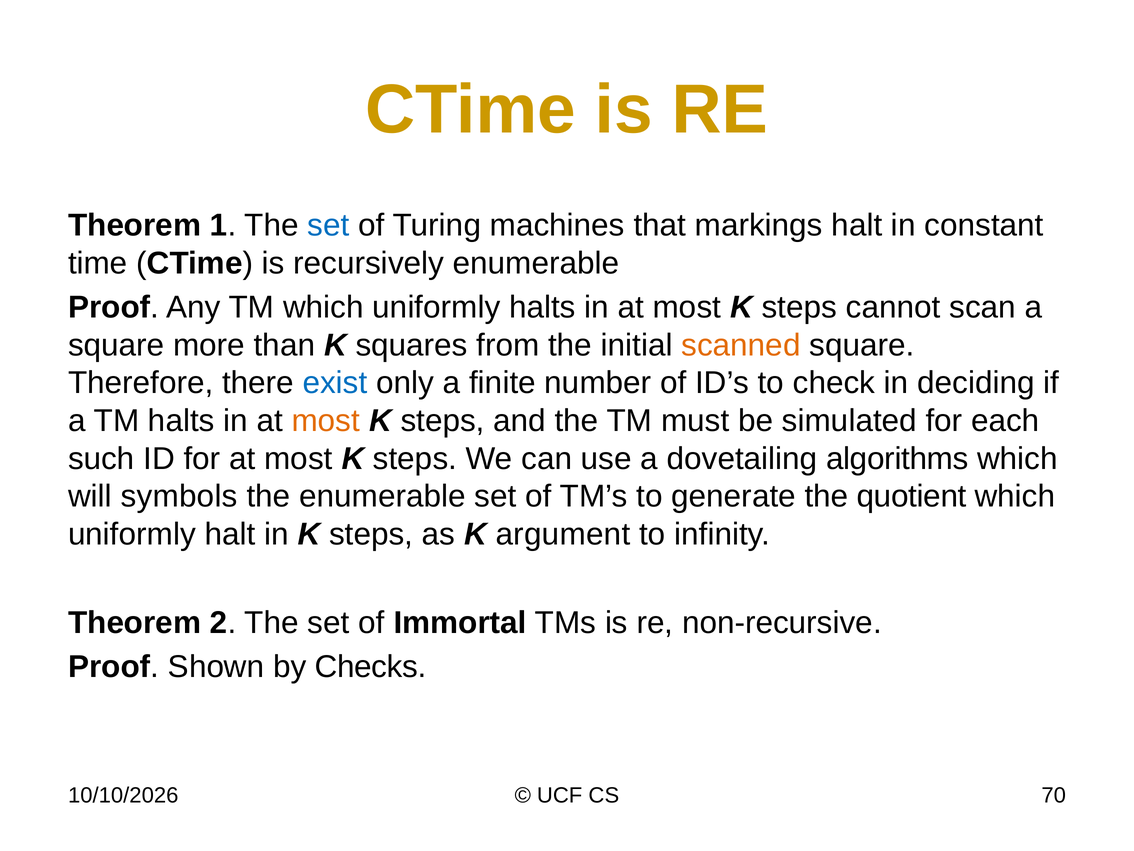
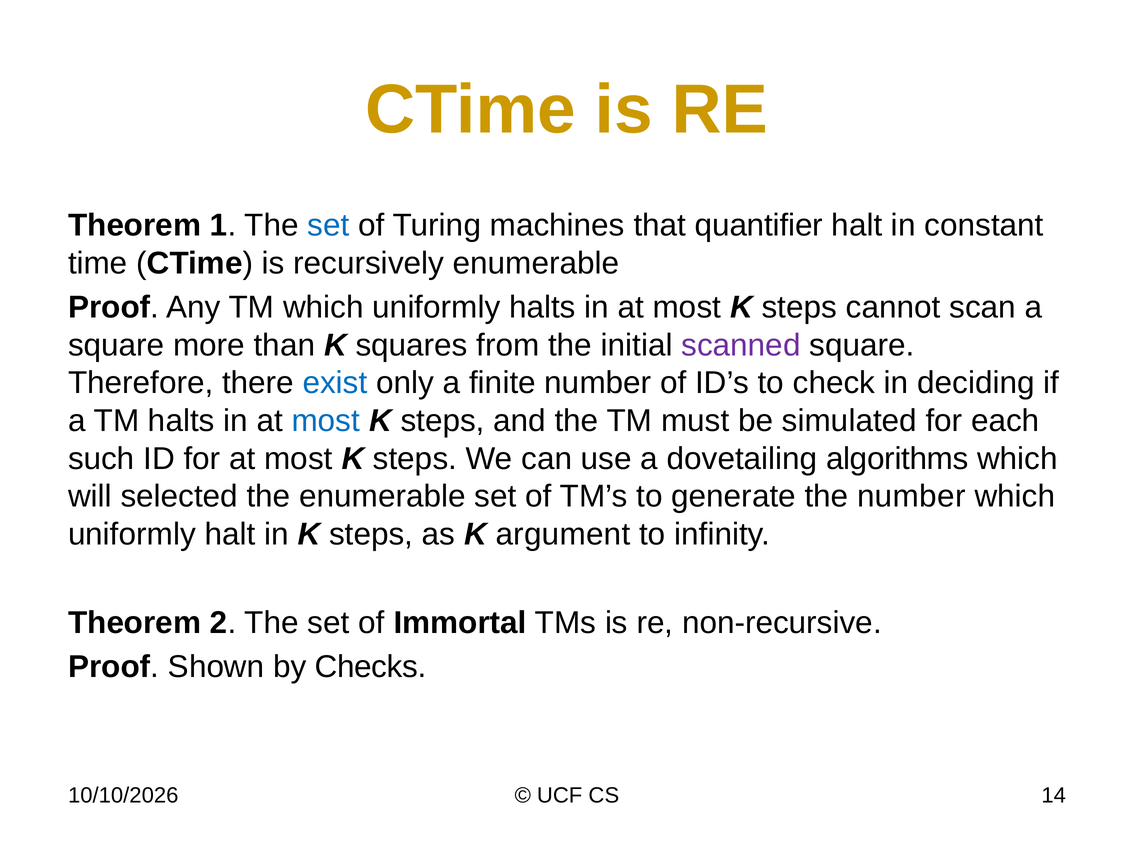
markings: markings -> quantifier (759, 225)
scanned colour: orange -> purple (741, 345)
most colour: orange -> blue (326, 421)
symbols: symbols -> selected (179, 496)
the quotient: quotient -> number (911, 496)
70: 70 -> 14 (1054, 795)
